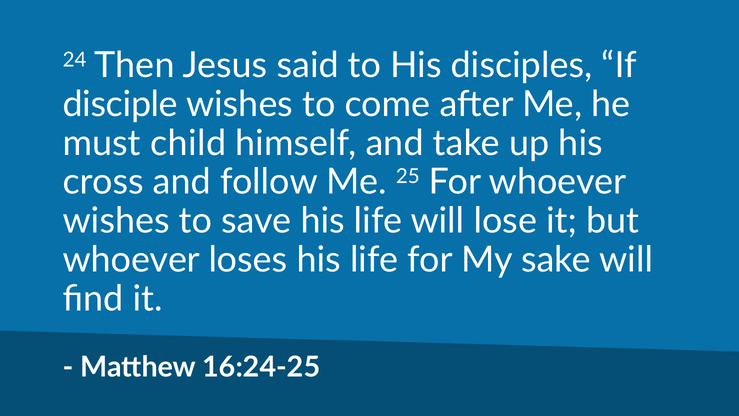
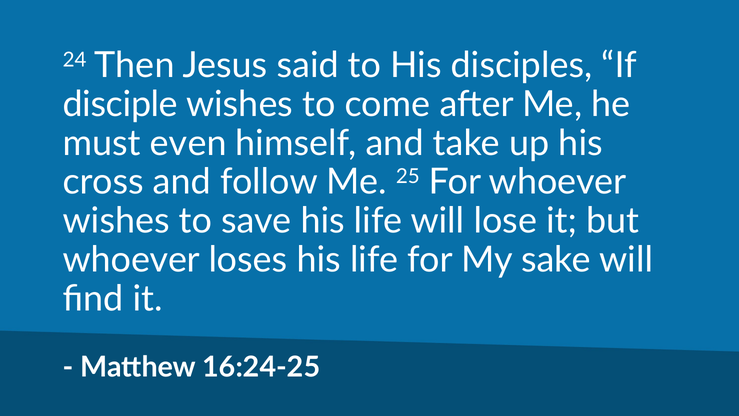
child: child -> even (188, 143)
